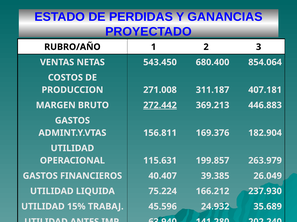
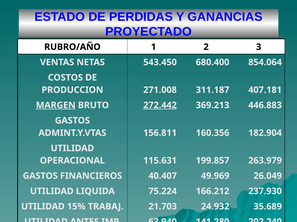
MARGEN underline: none -> present (56, 106)
169.376: 169.376 -> 160.356 (213, 133)
39.385: 39.385 -> 49.969 (215, 176)
45.596: 45.596 -> 21.703 (163, 207)
